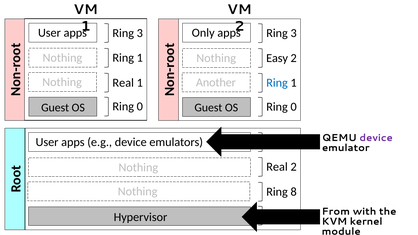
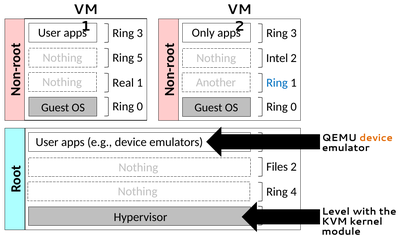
1: 1 -> 5 (140, 58)
Easy: Easy -> Intel (277, 58)
device colour: purple -> orange (376, 138)
Real: Real -> Files (277, 167)
8: 8 -> 4 (294, 192)
From: From -> Level (336, 212)
